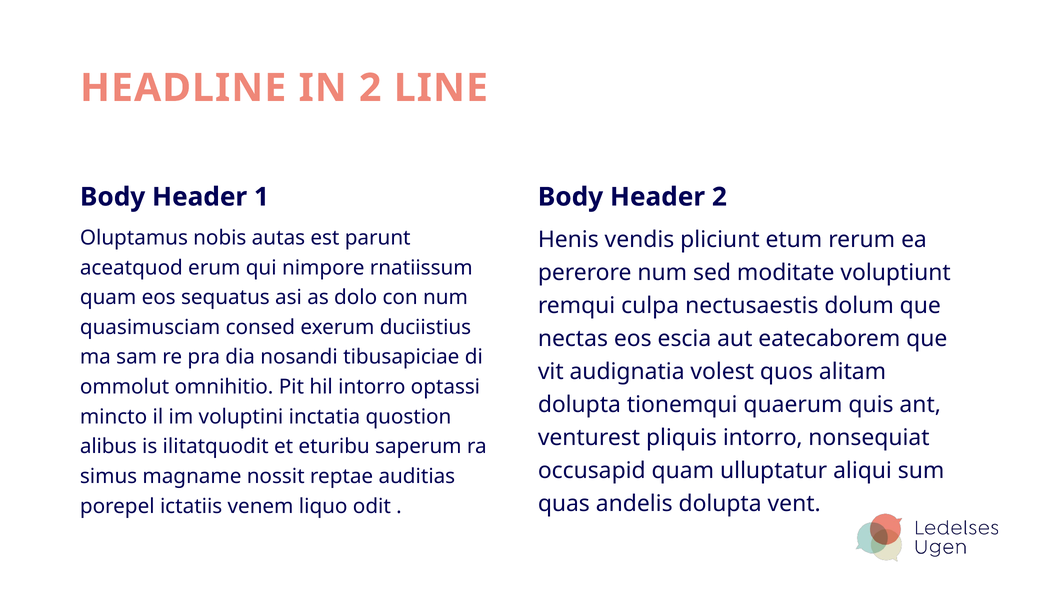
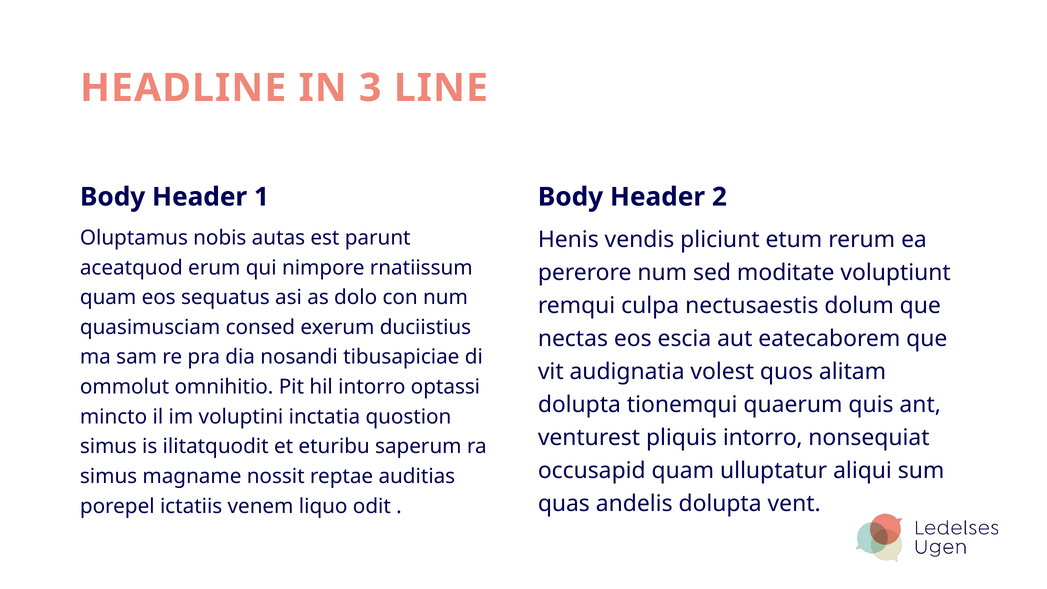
IN 2: 2 -> 3 (370, 88)
alibus: alibus -> simus (108, 447)
